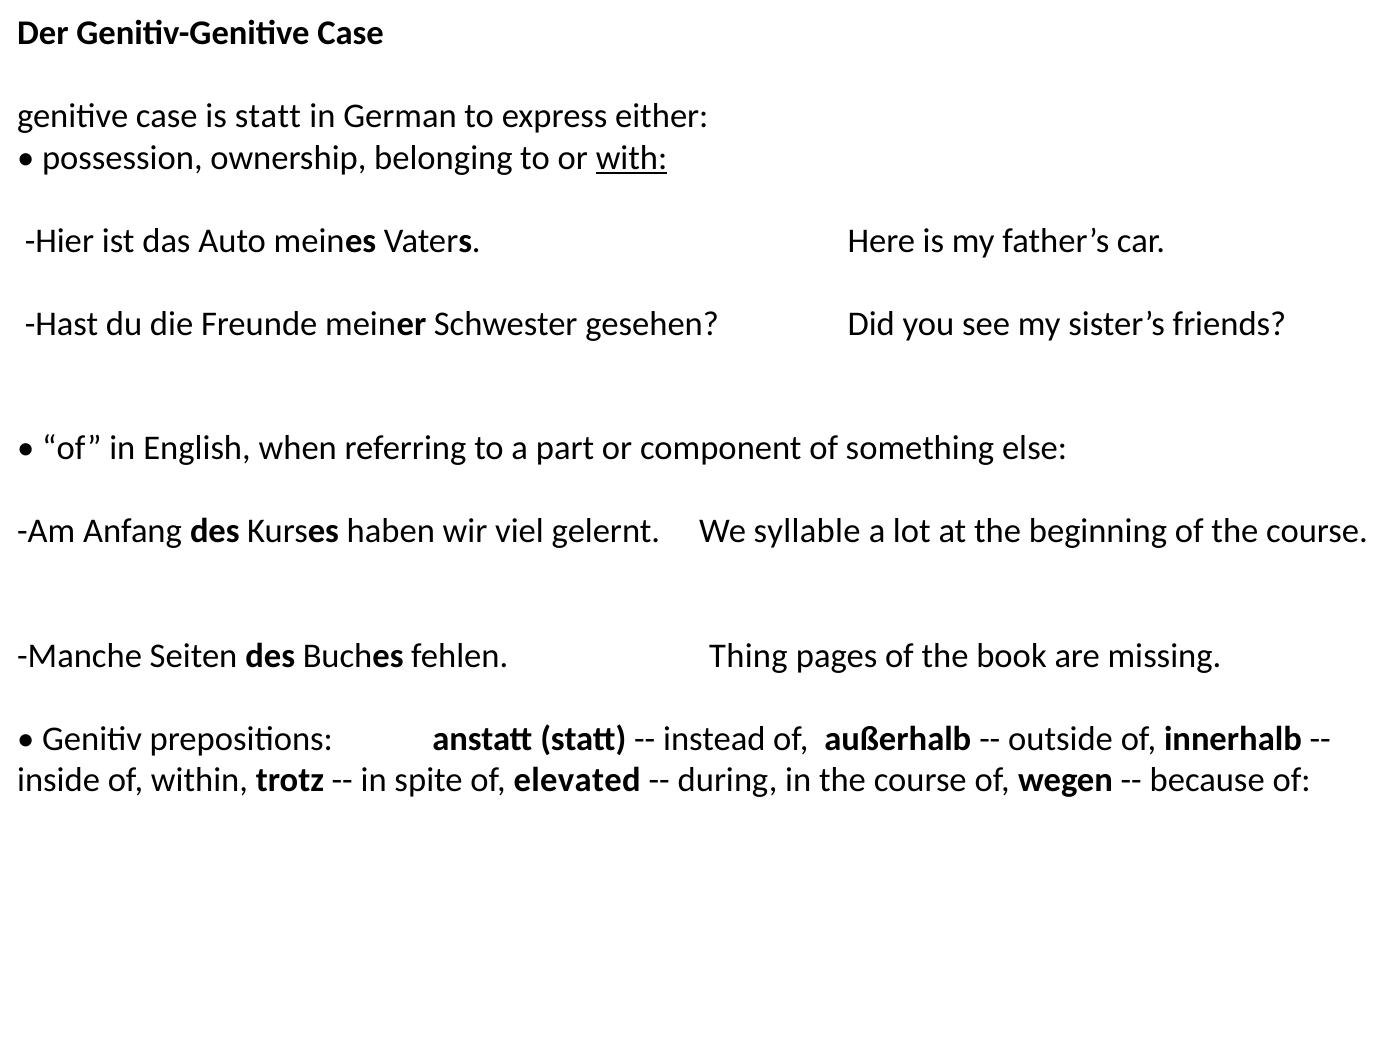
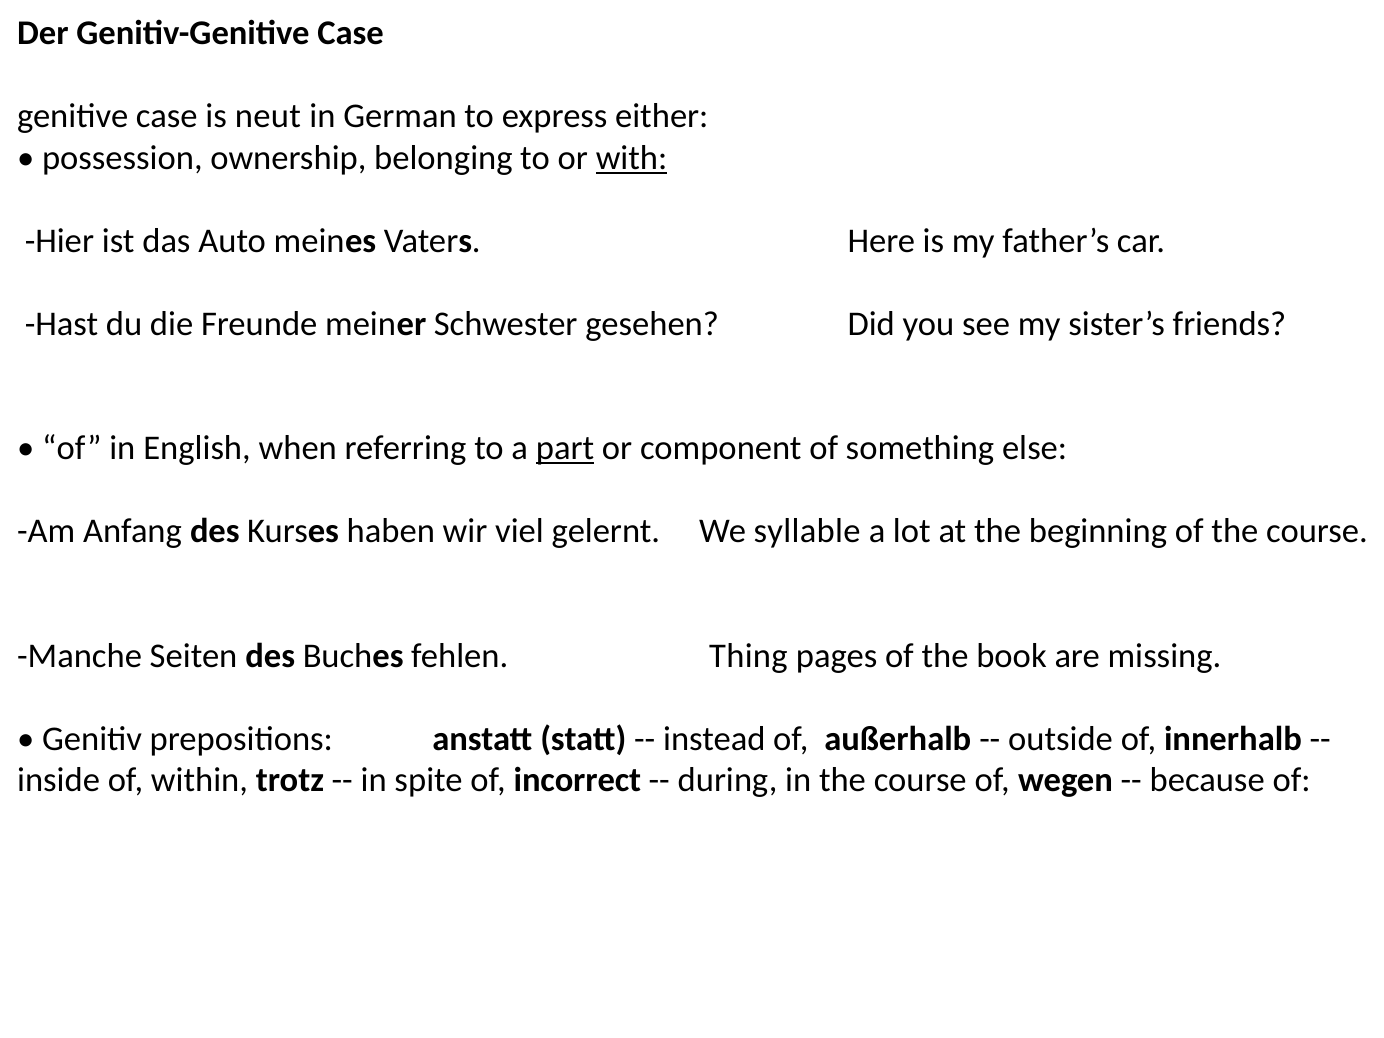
is statt: statt -> neut (268, 116)
part underline: none -> present (565, 448)
elevated: elevated -> incorrect (577, 781)
